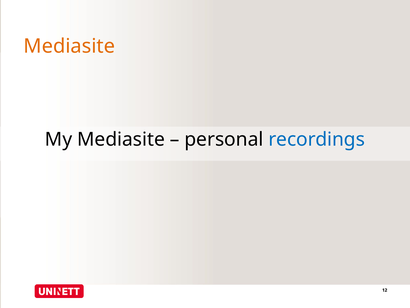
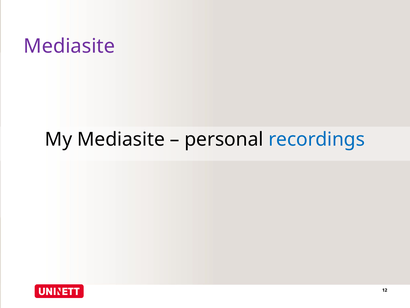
Mediasite colour: orange -> purple (69, 46)
